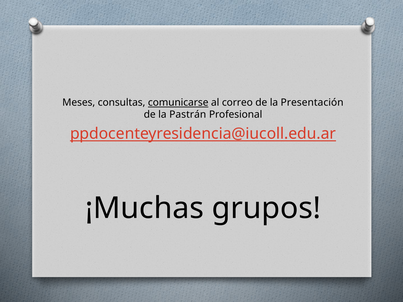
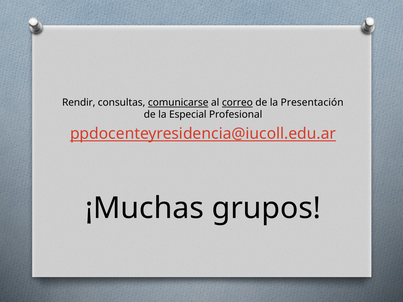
Meses: Meses -> Rendir (79, 103)
correo underline: none -> present (237, 103)
Pastrán: Pastrán -> Especial (188, 115)
